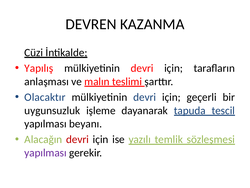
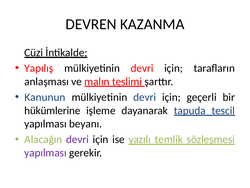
Olacaktır: Olacaktır -> Kanunun (45, 97)
uygunsuzluk: uygunsuzluk -> hükümlerine (52, 110)
devri colour: red -> purple (77, 139)
